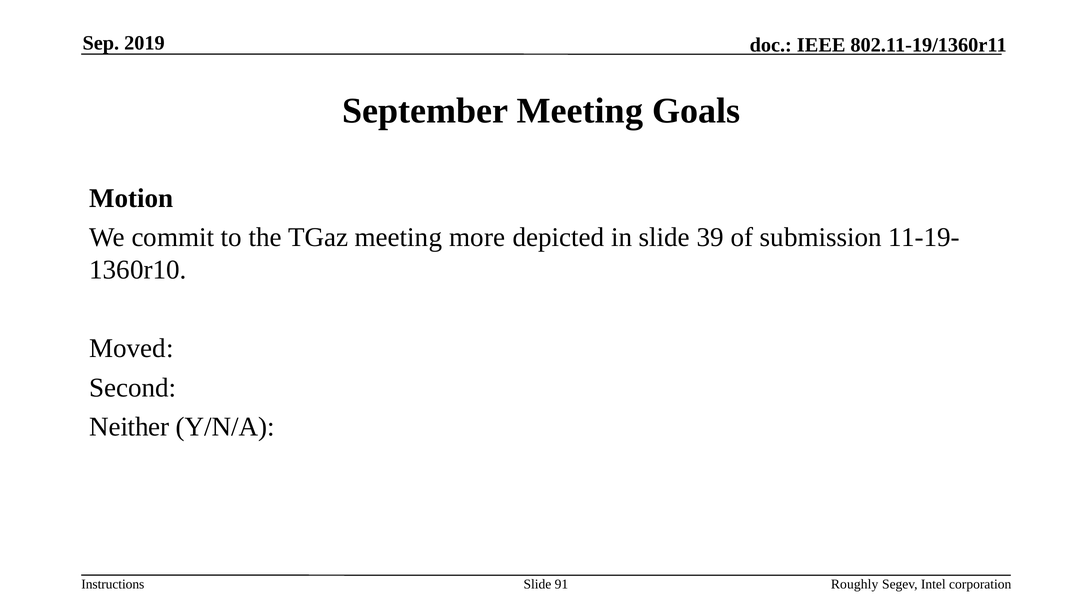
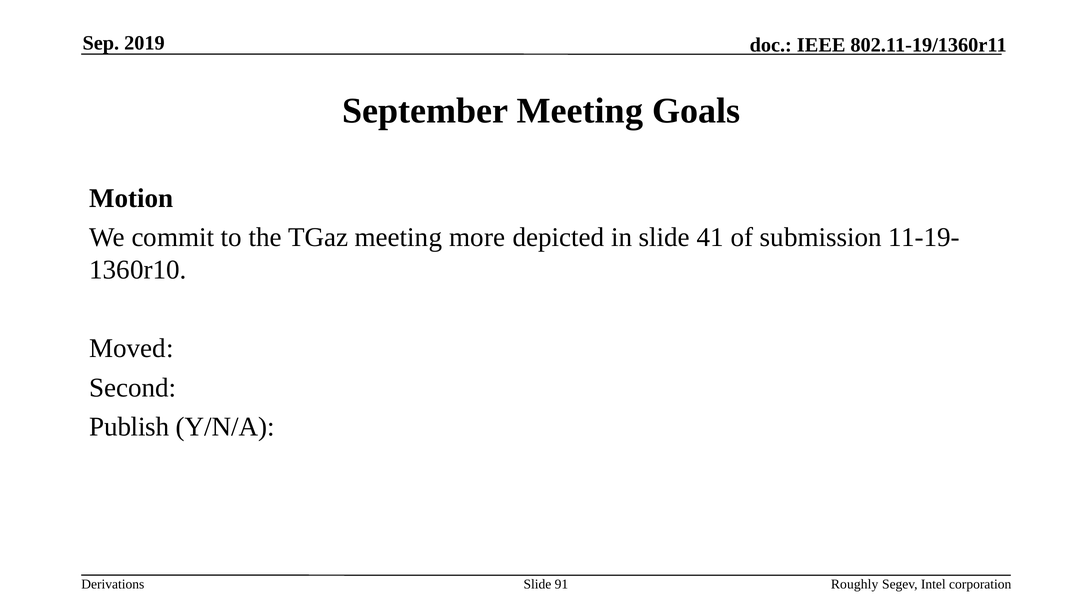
39: 39 -> 41 (710, 237)
Neither: Neither -> Publish (129, 427)
Instructions: Instructions -> Derivations (113, 584)
